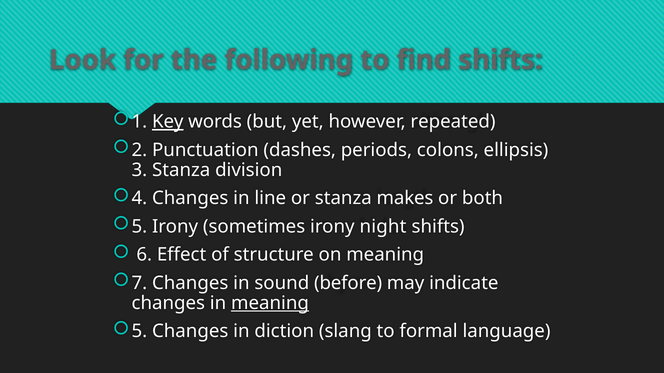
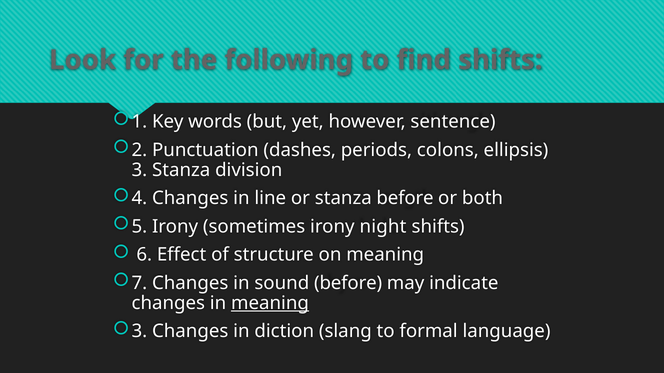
Key underline: present -> none (168, 122)
repeated: repeated -> sentence (453, 122)
stanza makes: makes -> before (405, 199)
5: 5 -> 3 (139, 332)
